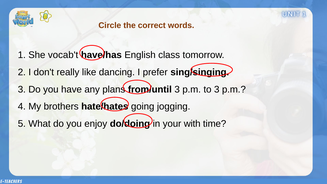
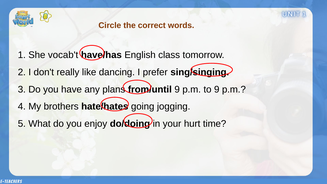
from/until 3: 3 -> 9 (177, 89)
to 3: 3 -> 9 (217, 89)
with: with -> hurt (192, 124)
